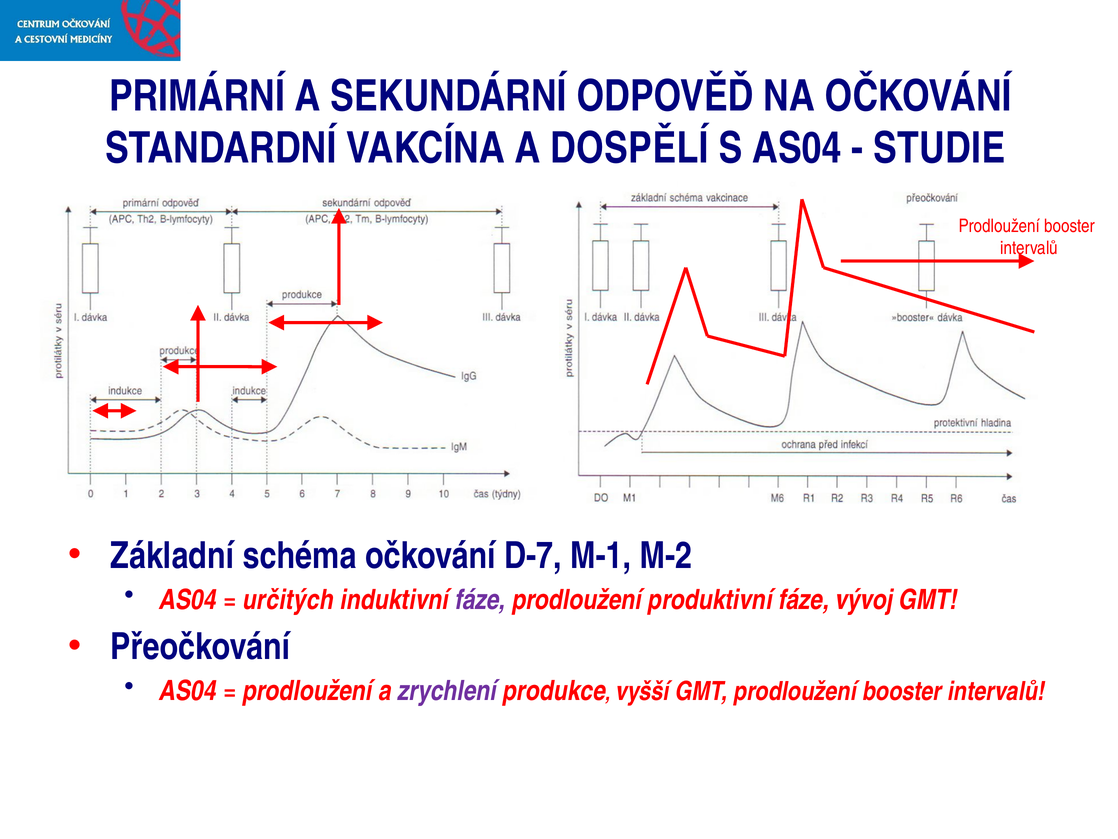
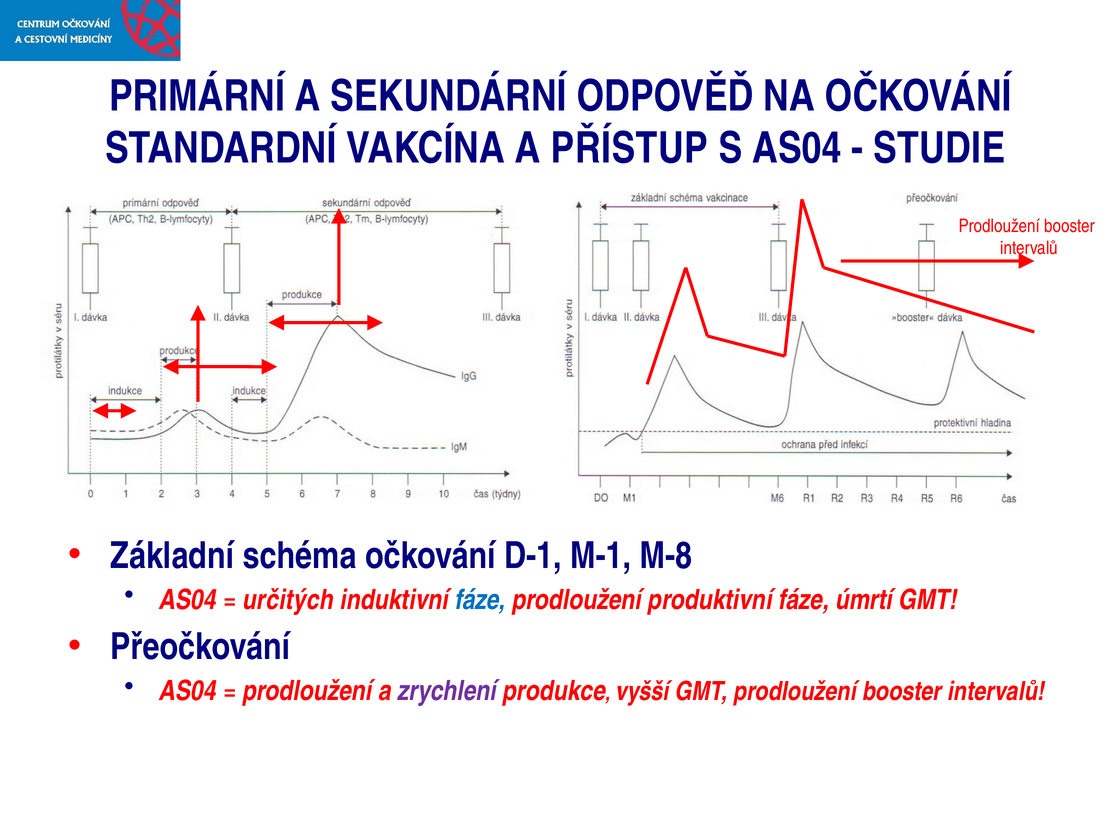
DOSPĚLÍ: DOSPĚLÍ -> PŘÍSTUP (629, 148)
D-7: D-7 -> D-1 (533, 555)
M-2: M-2 -> M-8 (666, 555)
fáze colour: purple -> blue (480, 599)
vývoj: vývoj -> úmrtí (864, 599)
